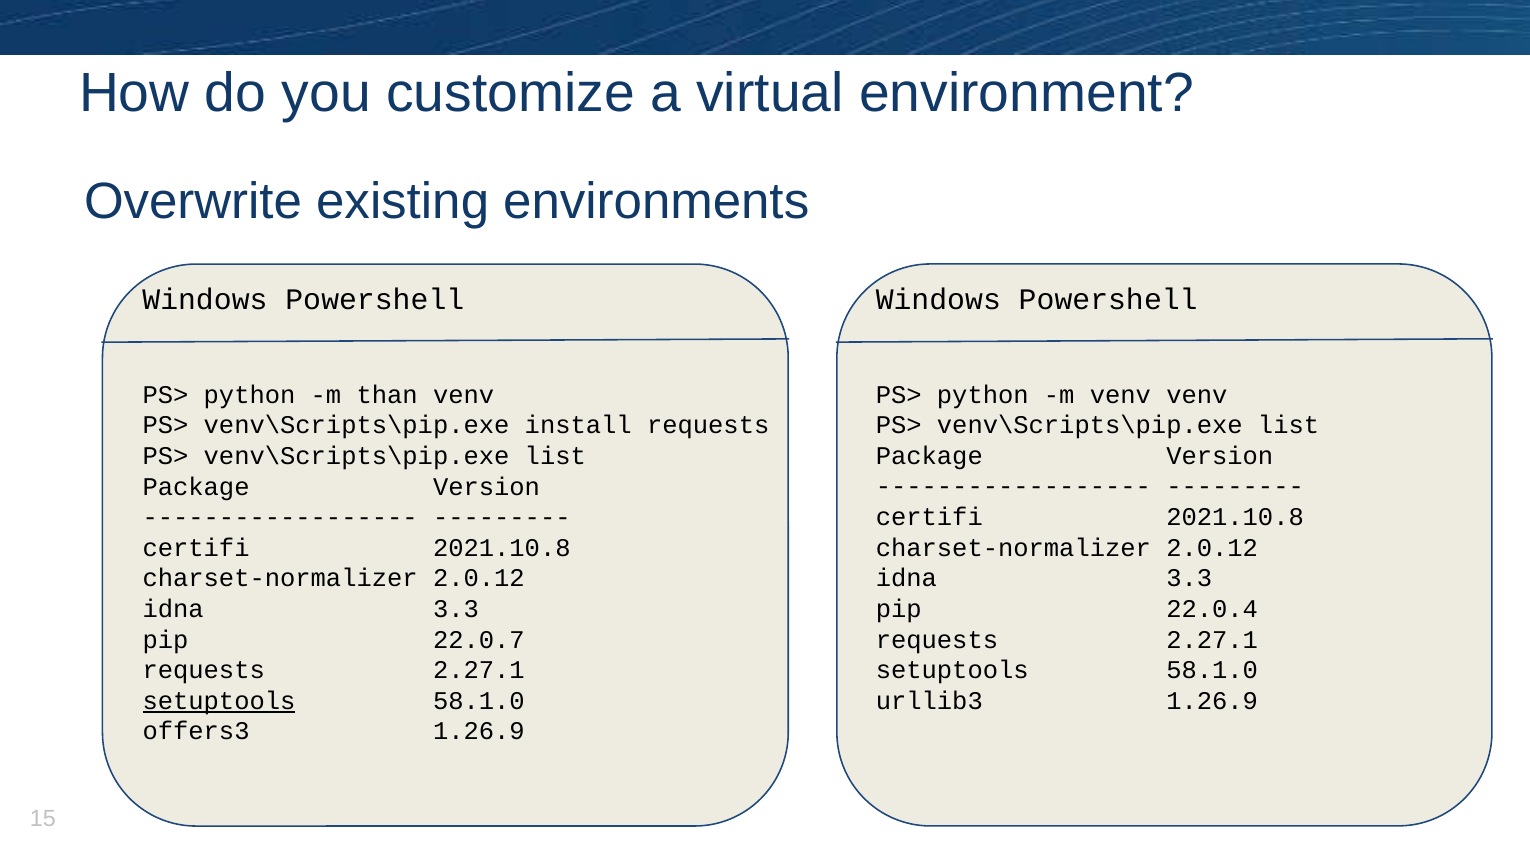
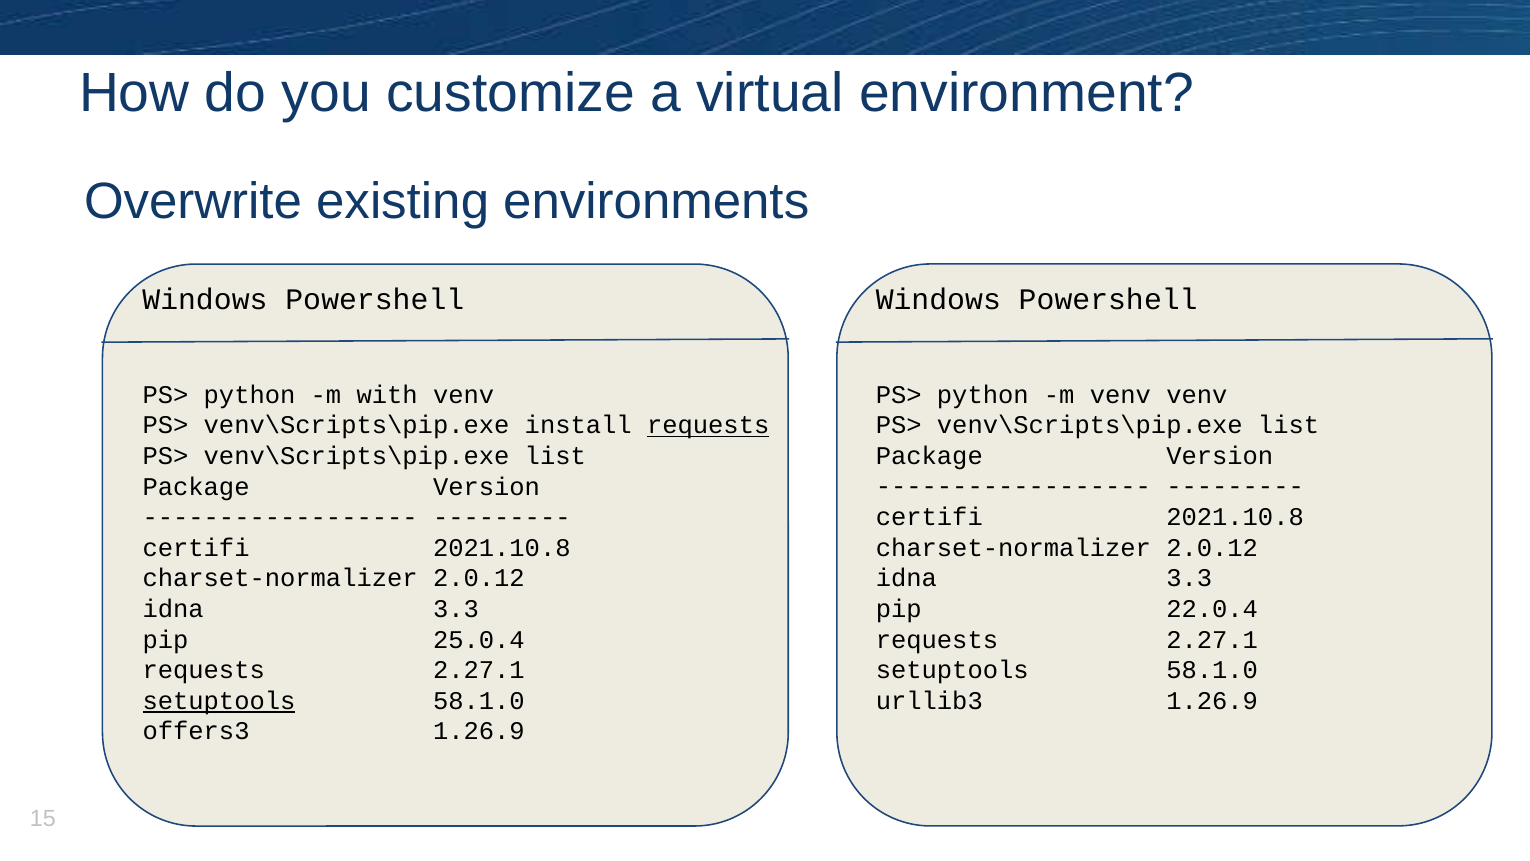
than: than -> with (387, 395)
requests underline: none -> present (708, 425)
22.0.7: 22.0.7 -> 25.0.4 (479, 639)
